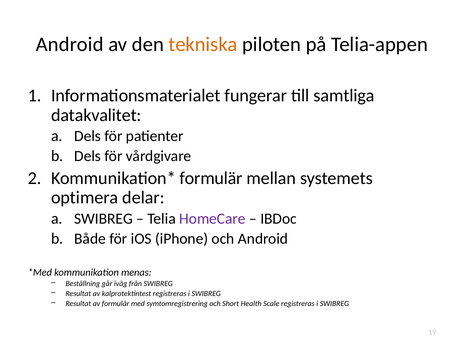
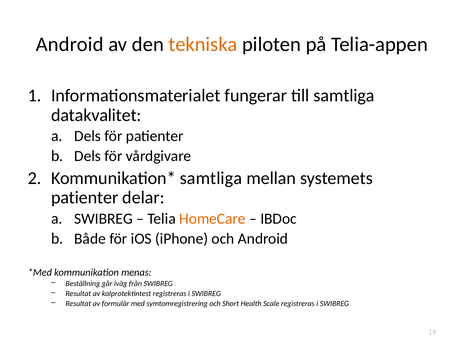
formulär: formulär -> samtliga (211, 178)
optimera: optimera -> patienter (85, 198)
HomeCare colour: purple -> orange (212, 219)
